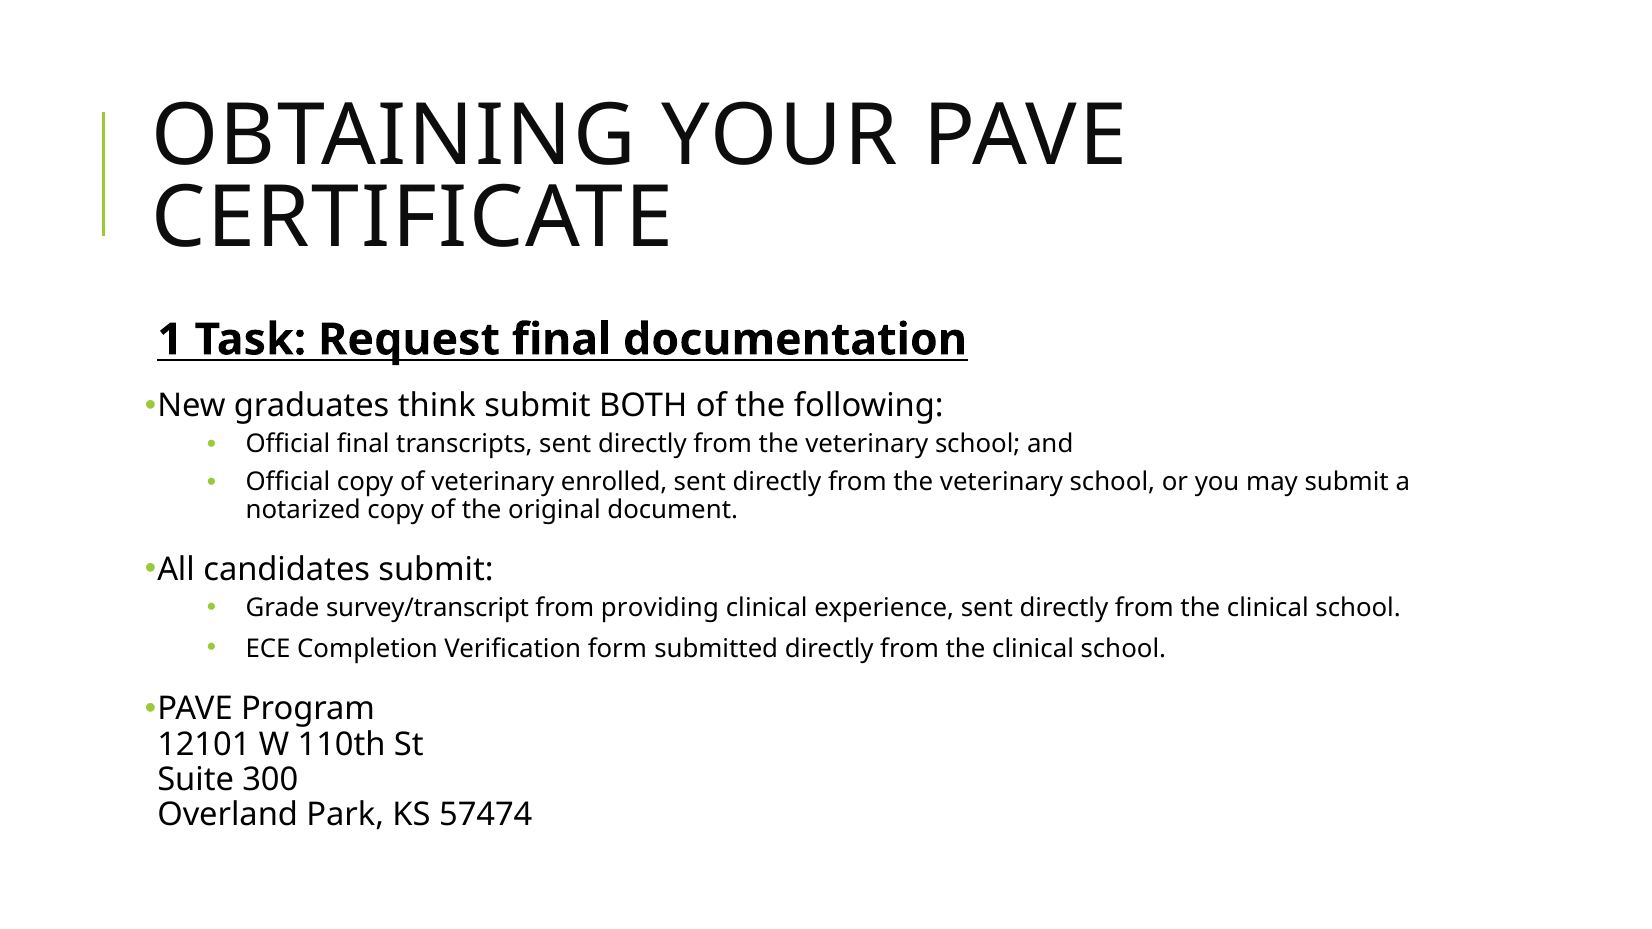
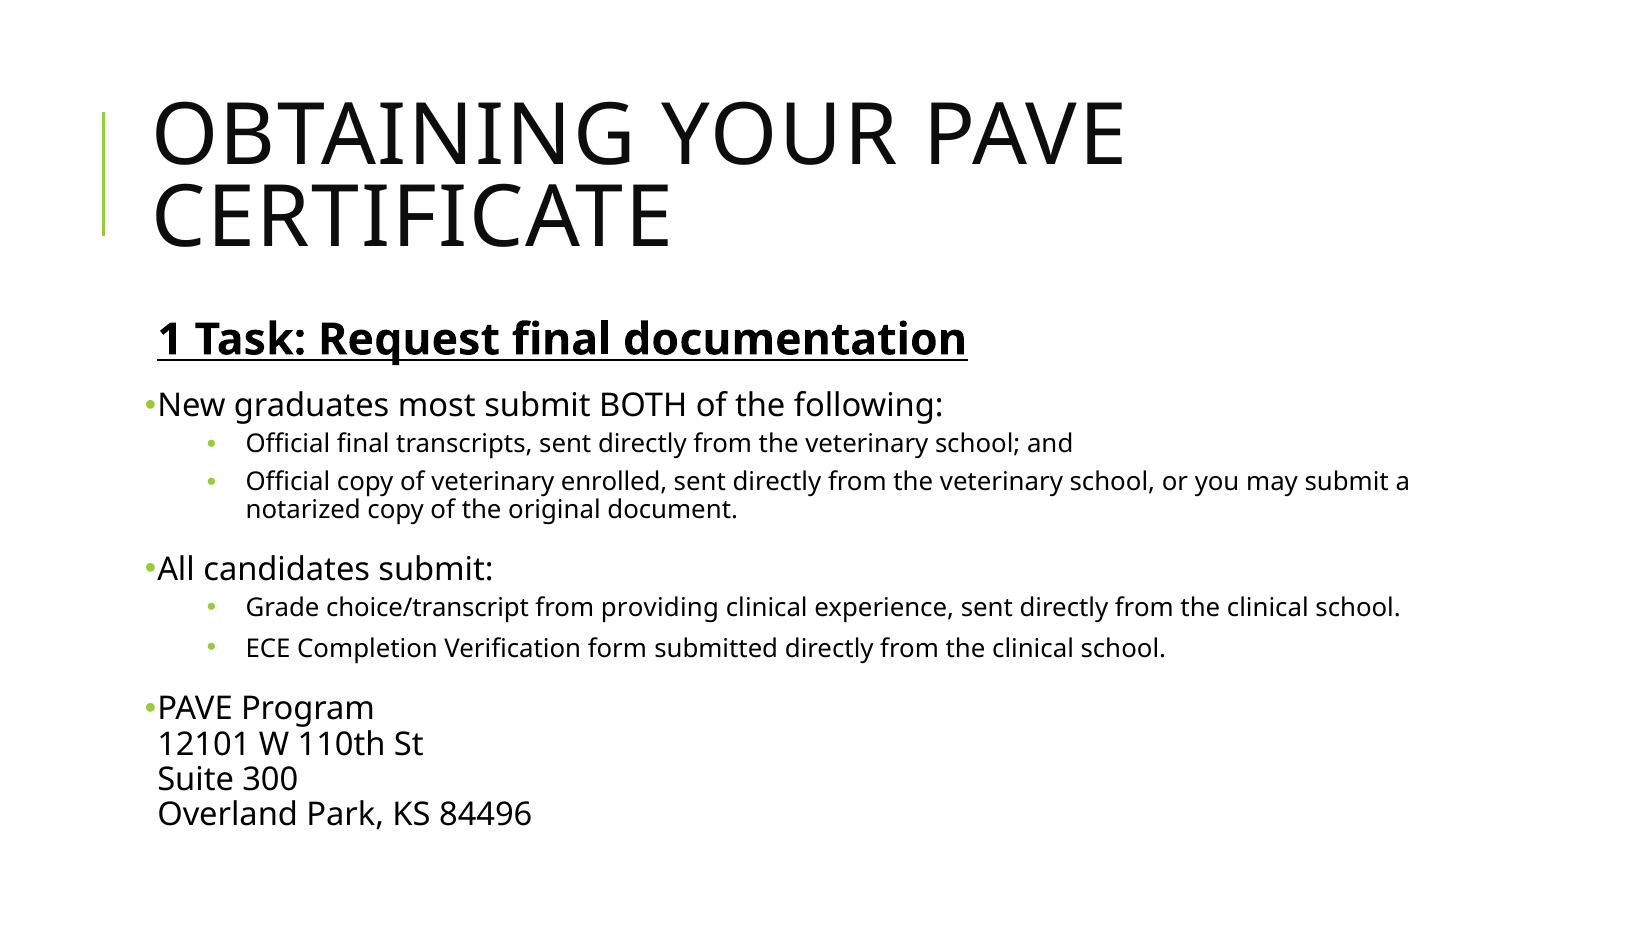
think: think -> most (437, 406)
survey/transcript: survey/transcript -> choice/transcript (427, 608)
57474: 57474 -> 84496 (486, 815)
